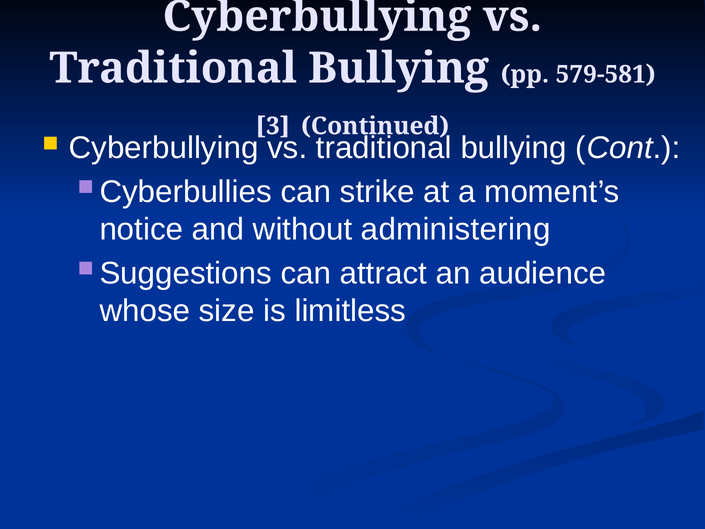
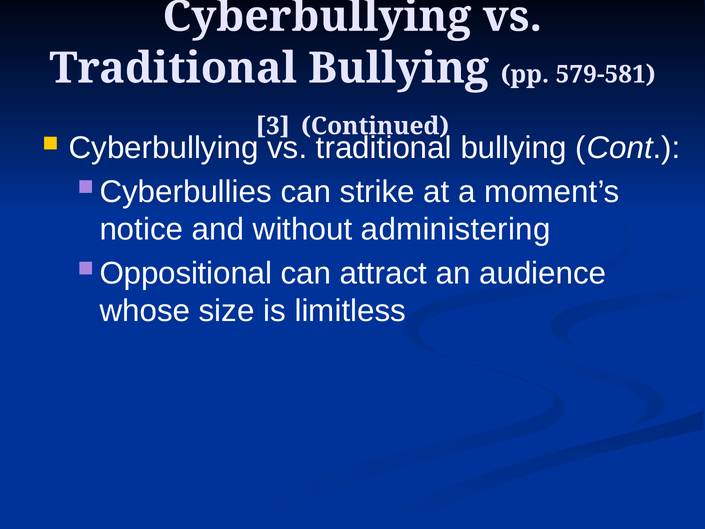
Suggestions: Suggestions -> Oppositional (186, 273)
